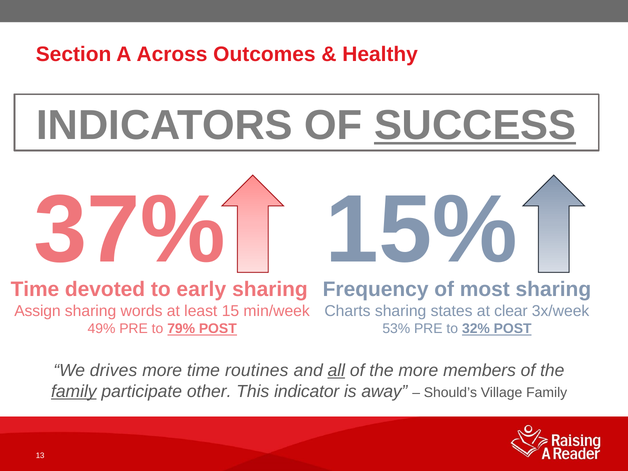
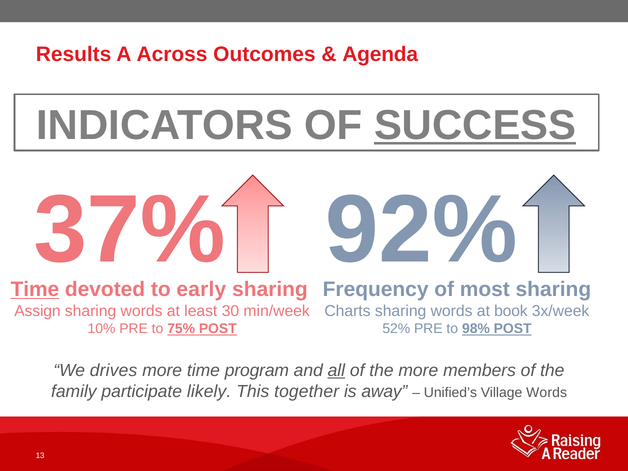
Section: Section -> Results (74, 55)
Healthy: Healthy -> Agenda (380, 55)
15%: 15% -> 92% (421, 230)
Time underline: none -> present (35, 290)
15: 15 -> 30 (230, 311)
states: states -> words (452, 311)
clear: clear -> book (511, 311)
49%: 49% -> 10% (102, 329)
79%: 79% -> 75% (181, 329)
53%: 53% -> 52% (396, 329)
32%: 32% -> 98% (476, 329)
routines: routines -> program (257, 371)
family underline: present -> none (74, 392)
other: other -> likely (209, 392)
indicator: indicator -> together (307, 392)
Should’s: Should’s -> Unified’s (450, 393)
Village Family: Family -> Words (547, 393)
